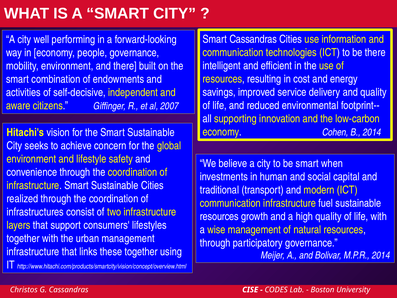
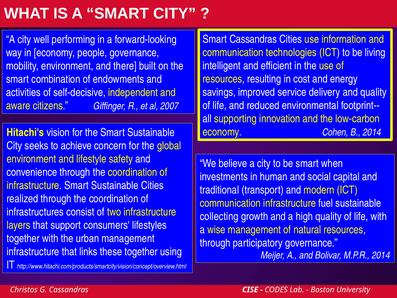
be there: there -> living (375, 52)
resources: resources -> collecting (219, 216)
